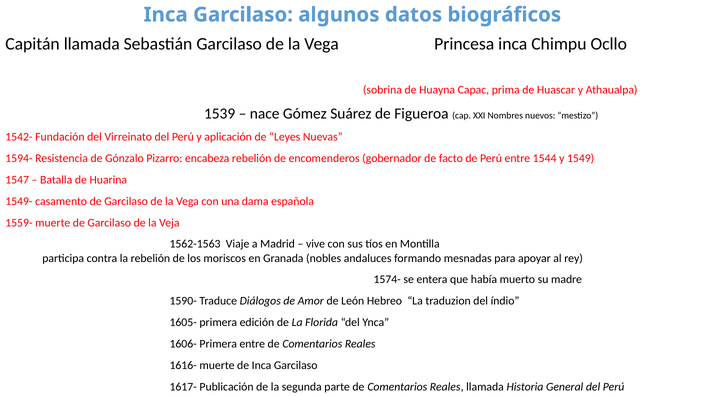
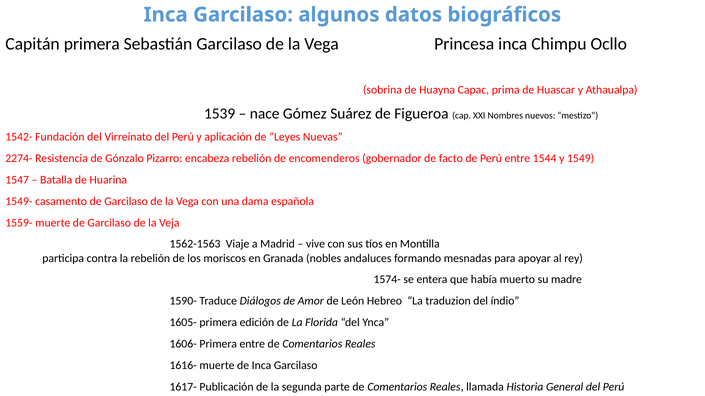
Capitán llamada: llamada -> primera (92, 44)
1594-: 1594- -> 2274- (19, 159)
